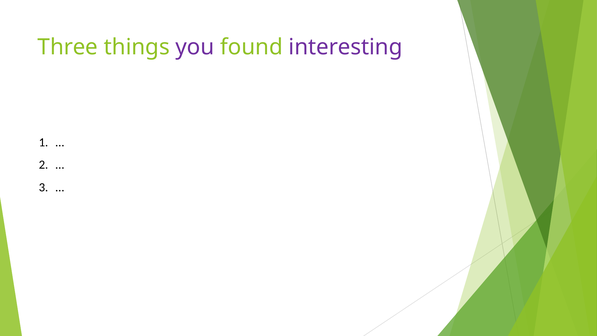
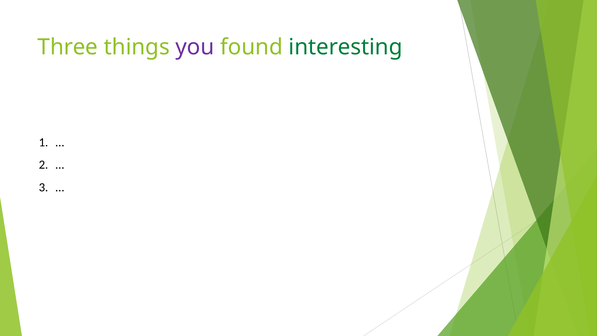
interesting colour: purple -> green (346, 47)
